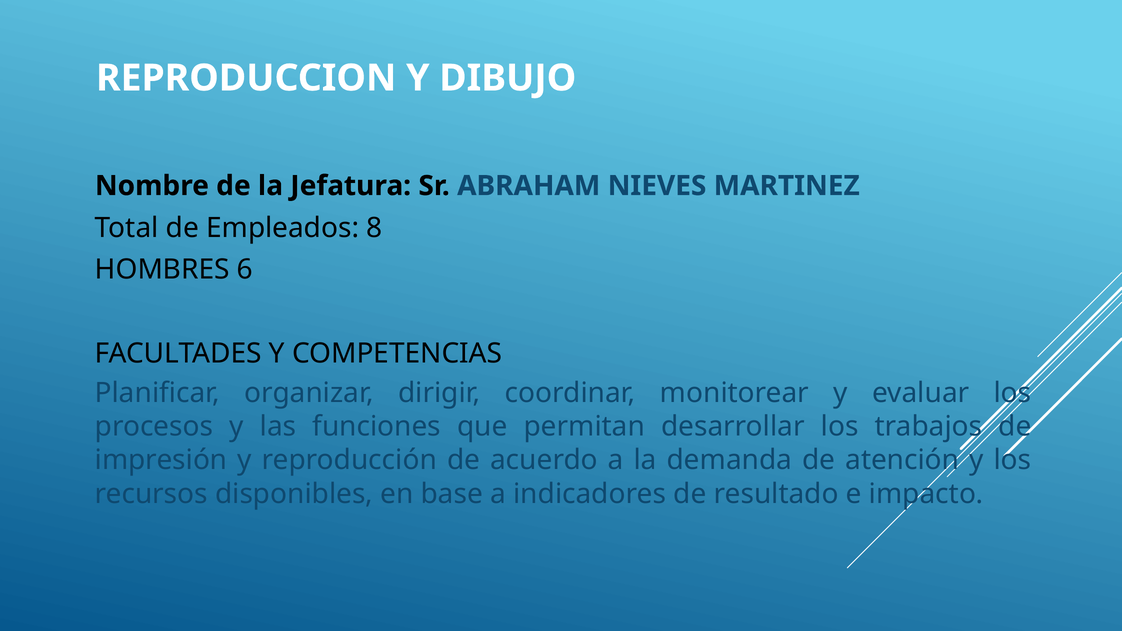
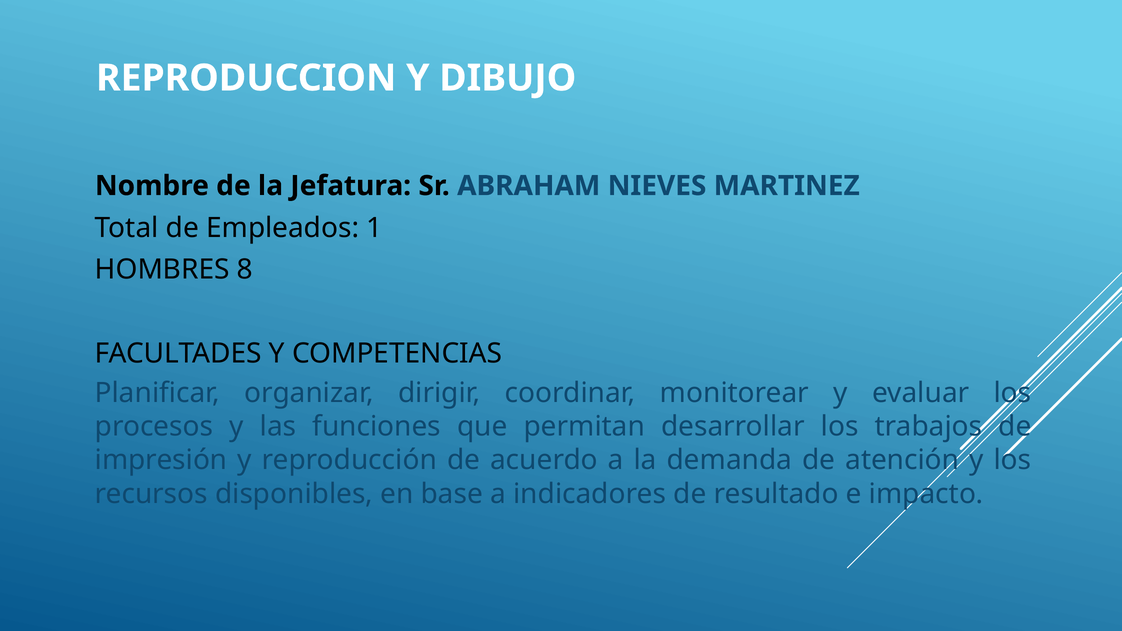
8: 8 -> 1 (374, 228)
6: 6 -> 8 (245, 270)
